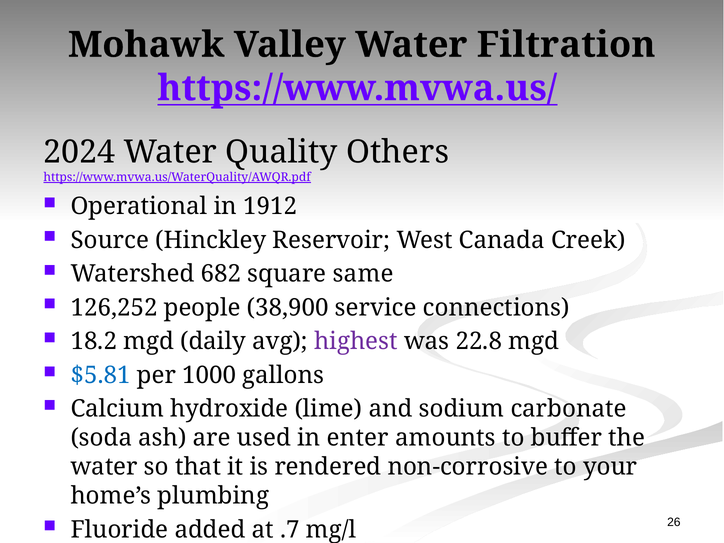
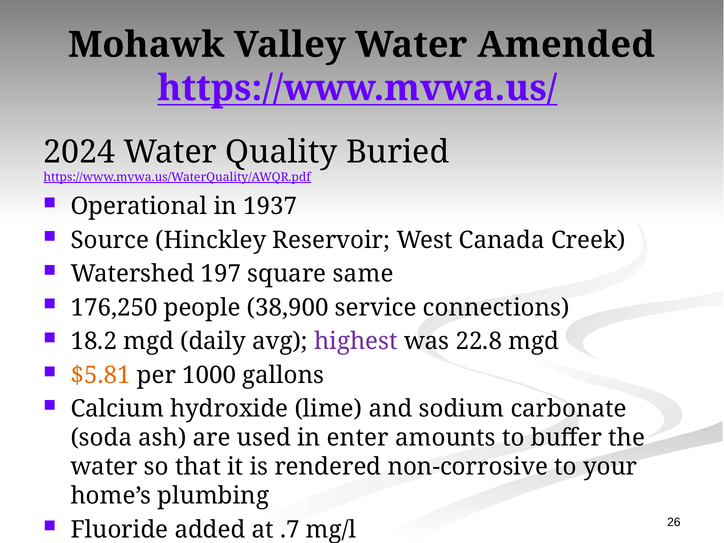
Filtration: Filtration -> Amended (566, 45)
Others: Others -> Buried (398, 152)
1912: 1912 -> 1937 (270, 206)
682: 682 -> 197 (221, 274)
126,252: 126,252 -> 176,250 (114, 308)
$5.81 colour: blue -> orange (101, 375)
